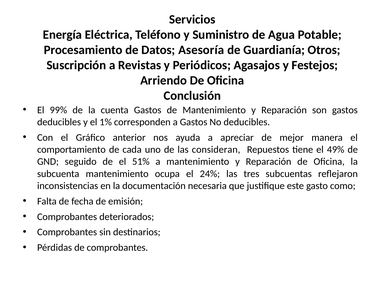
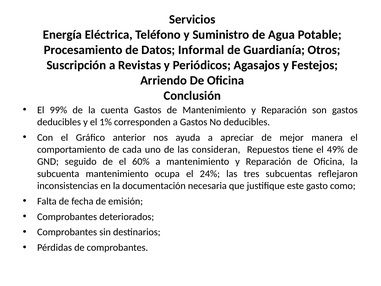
Asesoría: Asesoría -> Informal (201, 50)
51%: 51% -> 60% (141, 161)
